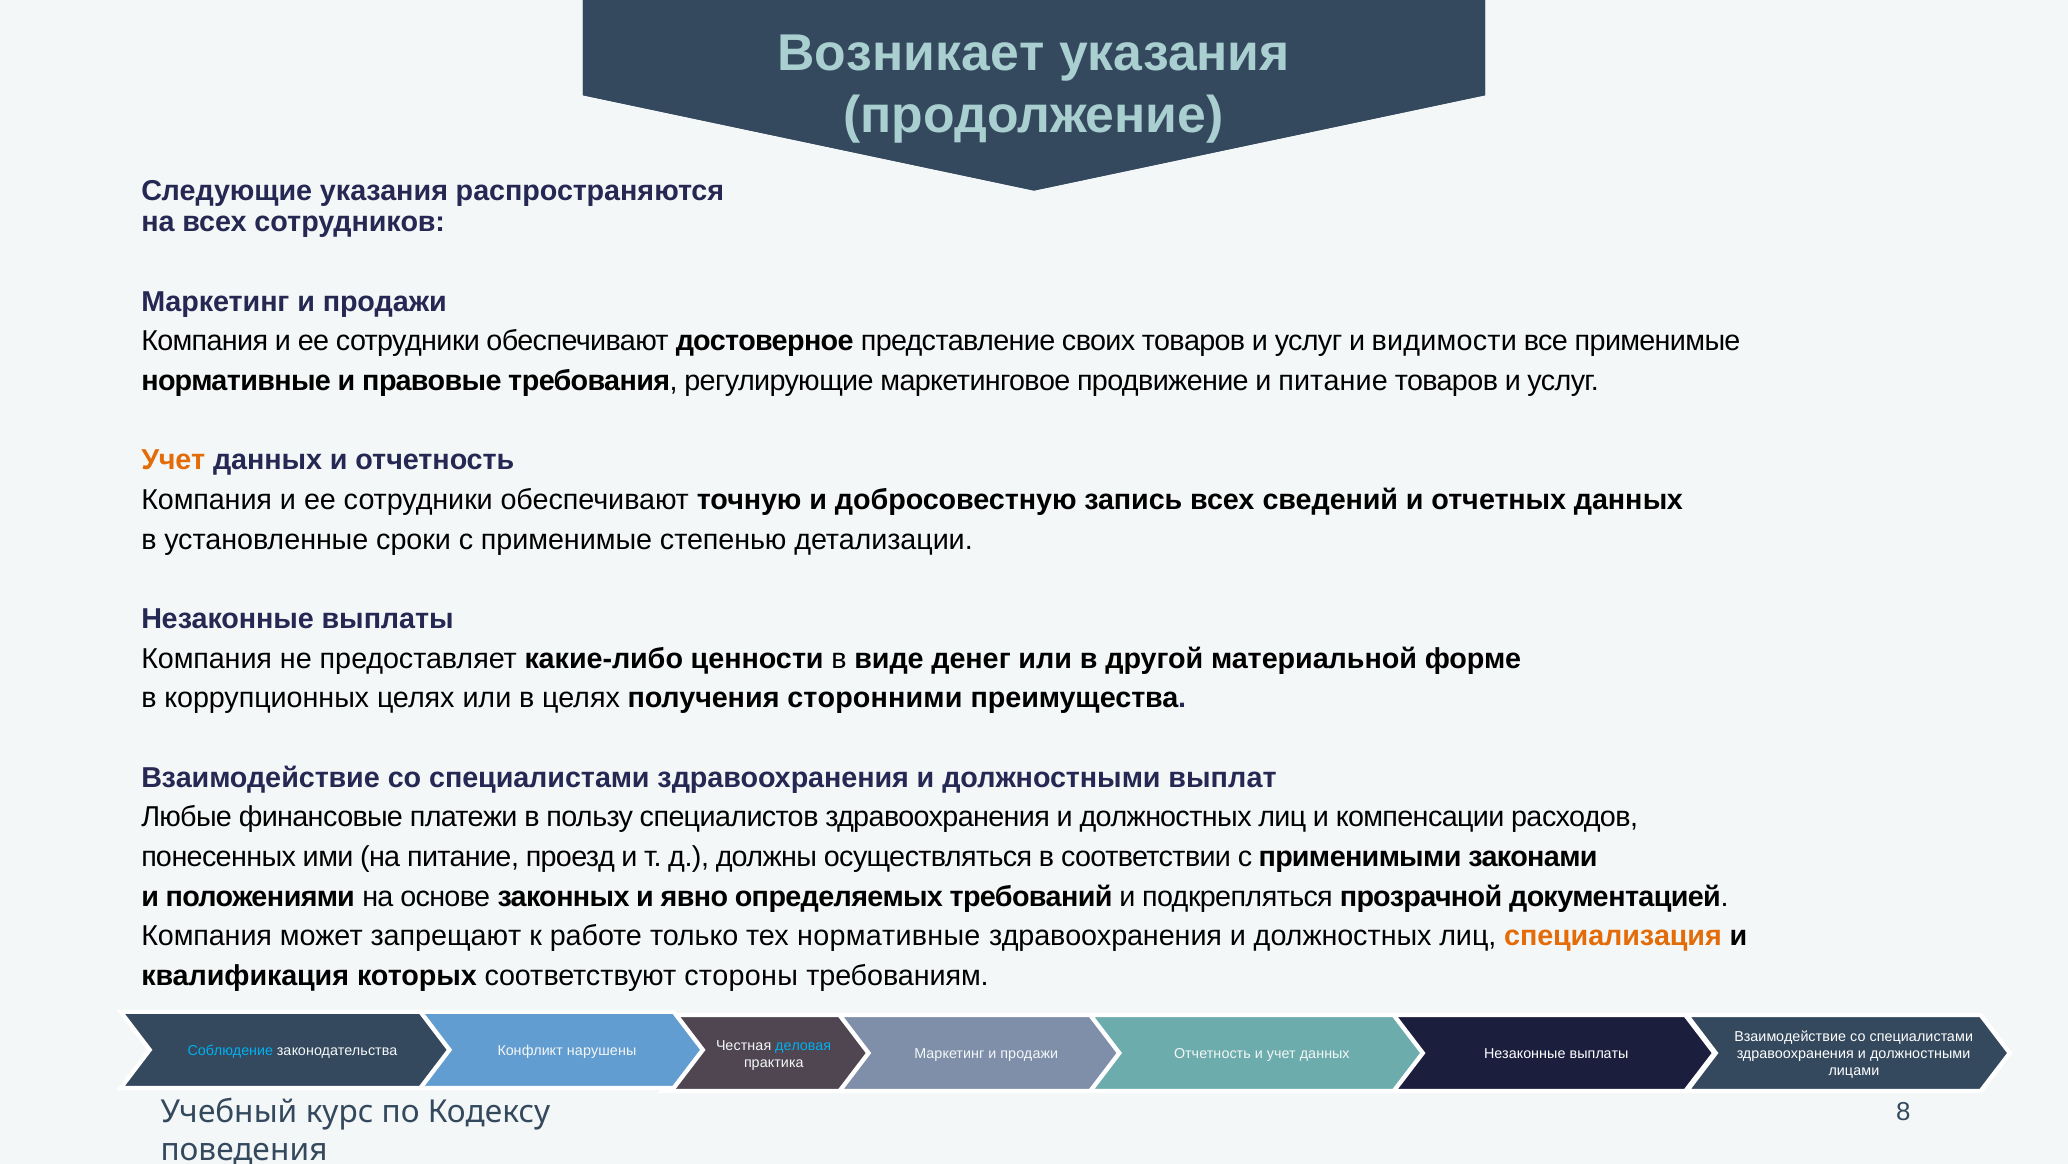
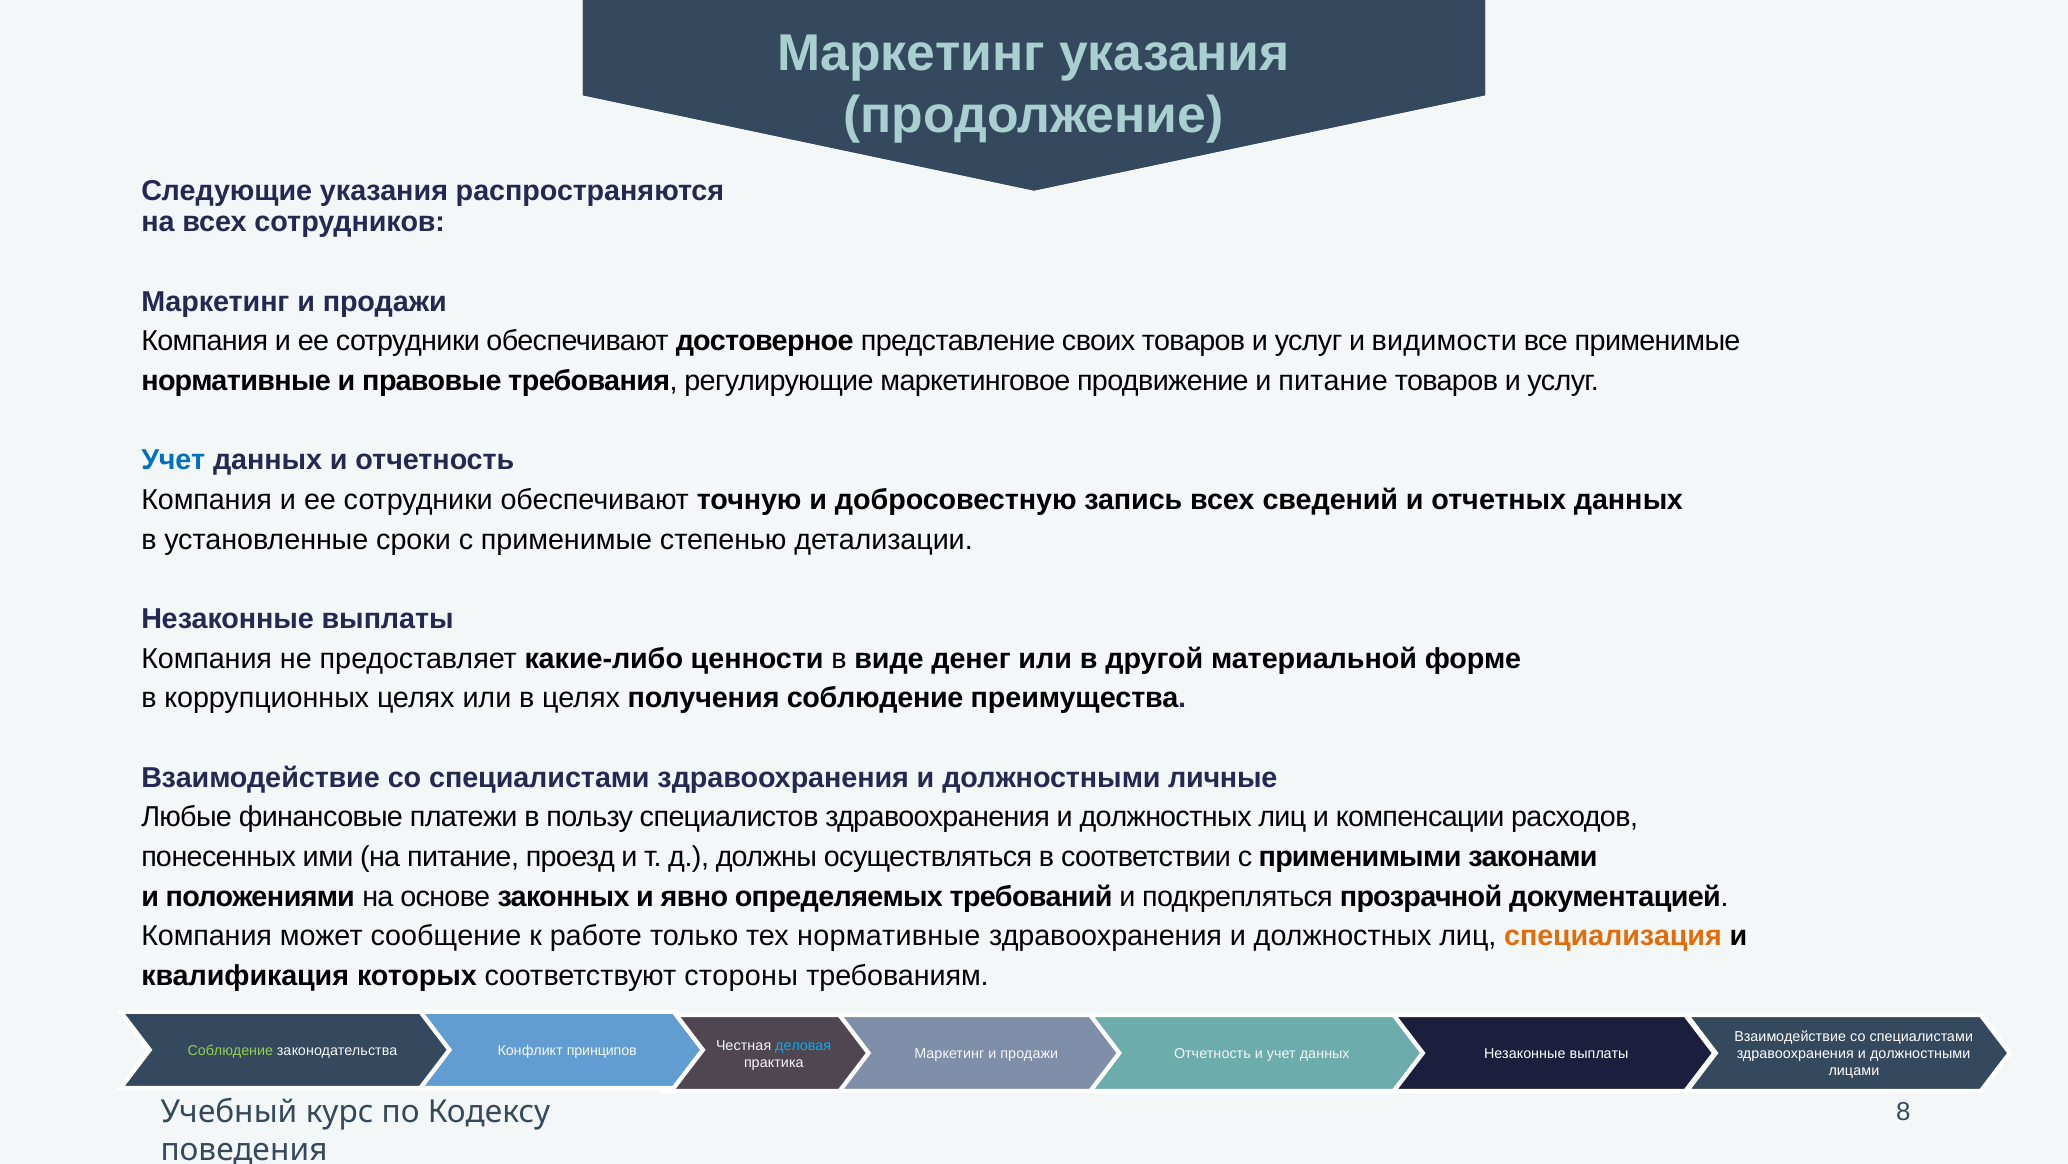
Возникает: Возникает -> Маркетинг (911, 53)
Учет colour: orange -> blue (173, 460)
получения сторонними: сторонними -> соблюдение (875, 698)
выплат: выплат -> личные (1223, 777)
запрещают: запрещают -> сообщение (446, 936)
Соблюдение colour: light blue -> light green (230, 1050)
нарушены: нарушены -> принципов (602, 1050)
